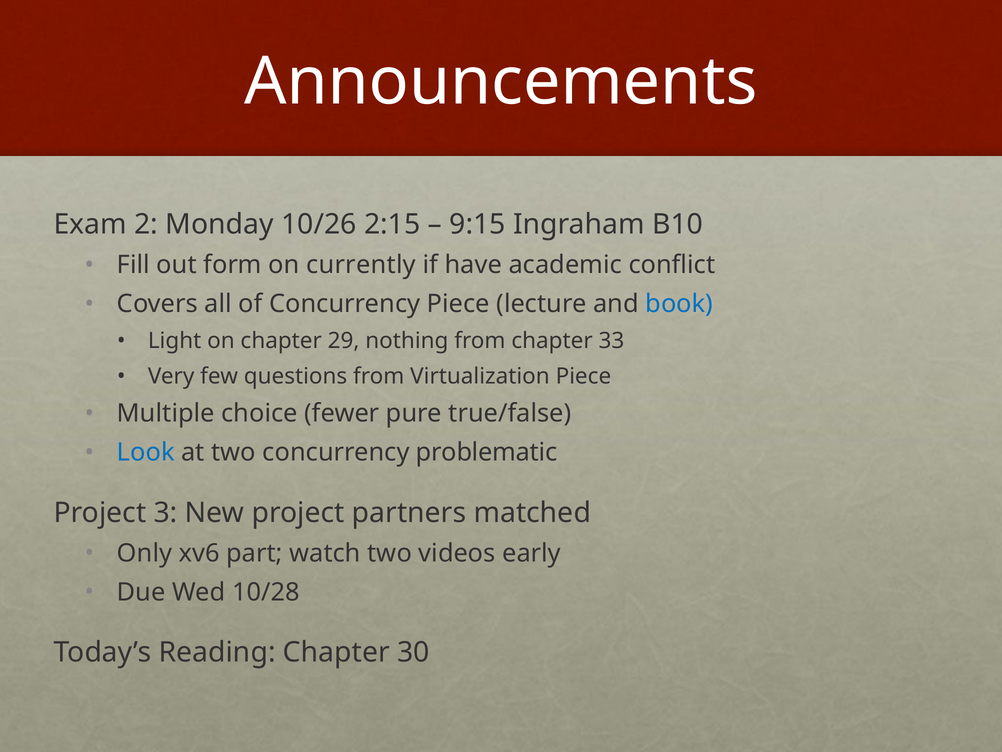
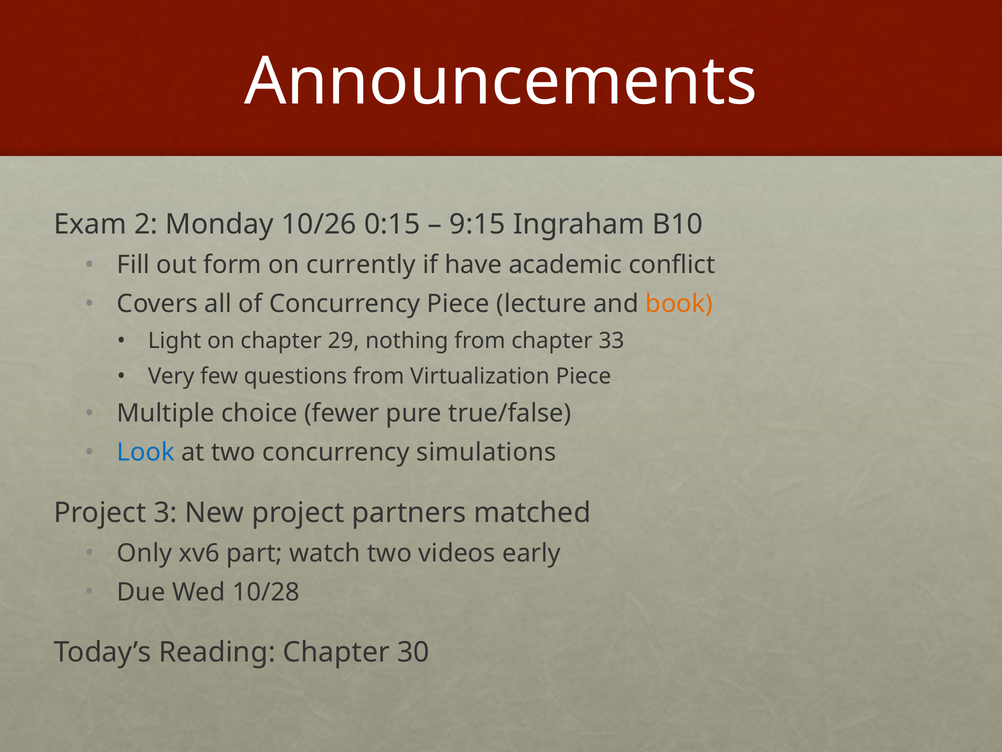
2:15: 2:15 -> 0:15 (392, 224)
book colour: blue -> orange (679, 304)
problematic: problematic -> simulations (486, 452)
